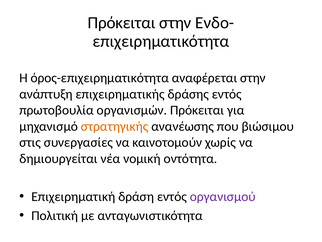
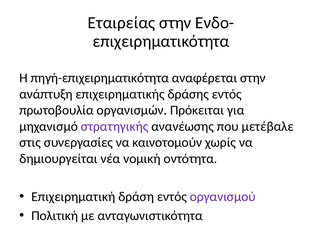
Πρόκειται: Πρόκειται -> Εταιρείας (121, 23)
όρος-επιχειρηματικότητα: όρος-επιχειρηματικότητα -> πηγή-επιχειρηματικότητα (100, 78)
στρατηγικής colour: orange -> purple (115, 126)
βιώσιμου: βιώσιμου -> μετέβαλε (268, 126)
